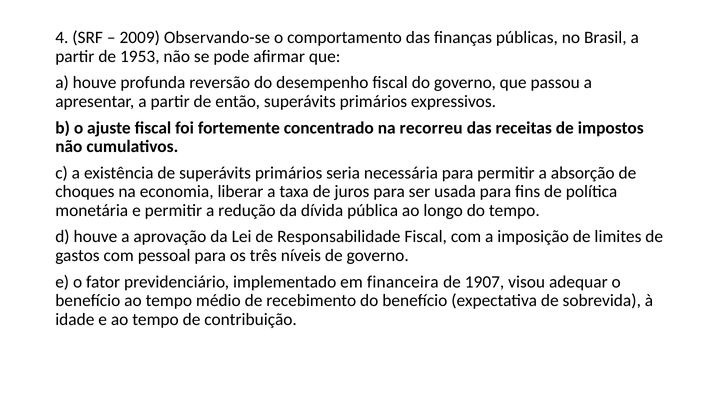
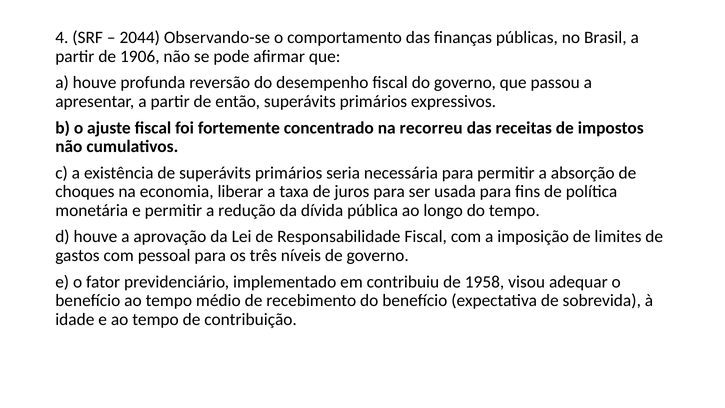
2009: 2009 -> 2044 (140, 38)
1953: 1953 -> 1906 (140, 56)
financeira: financeira -> contribuiu (403, 282)
1907: 1907 -> 1958 (485, 282)
